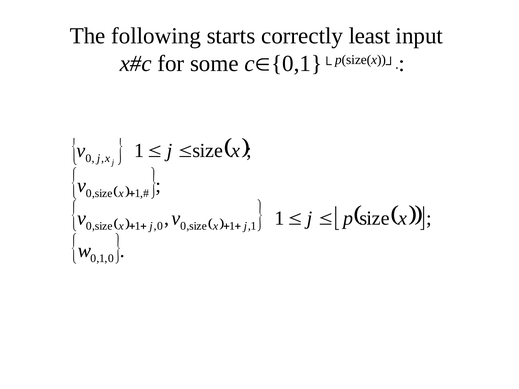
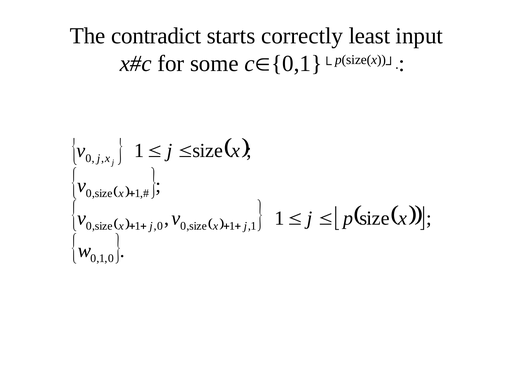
following: following -> contradict (156, 36)
